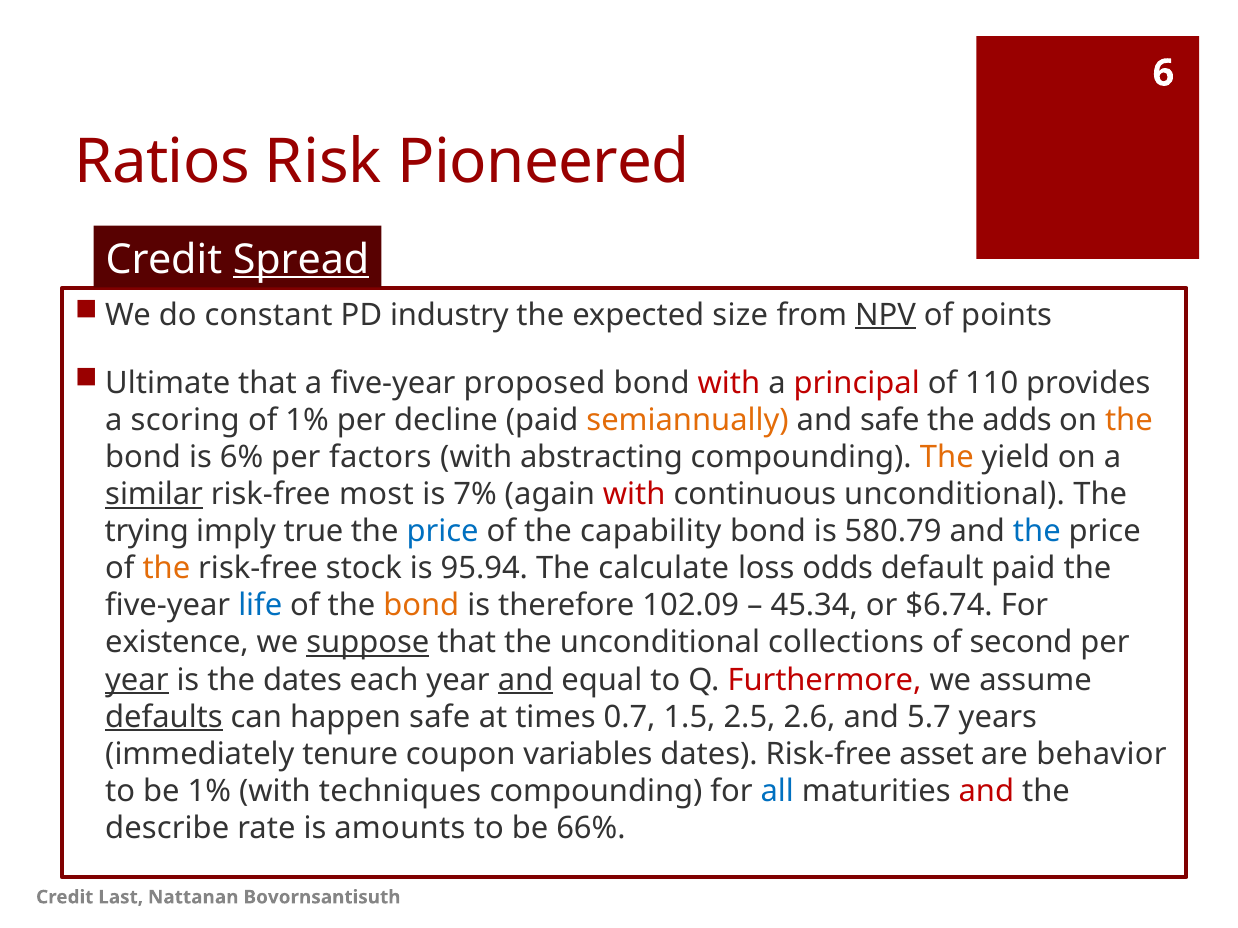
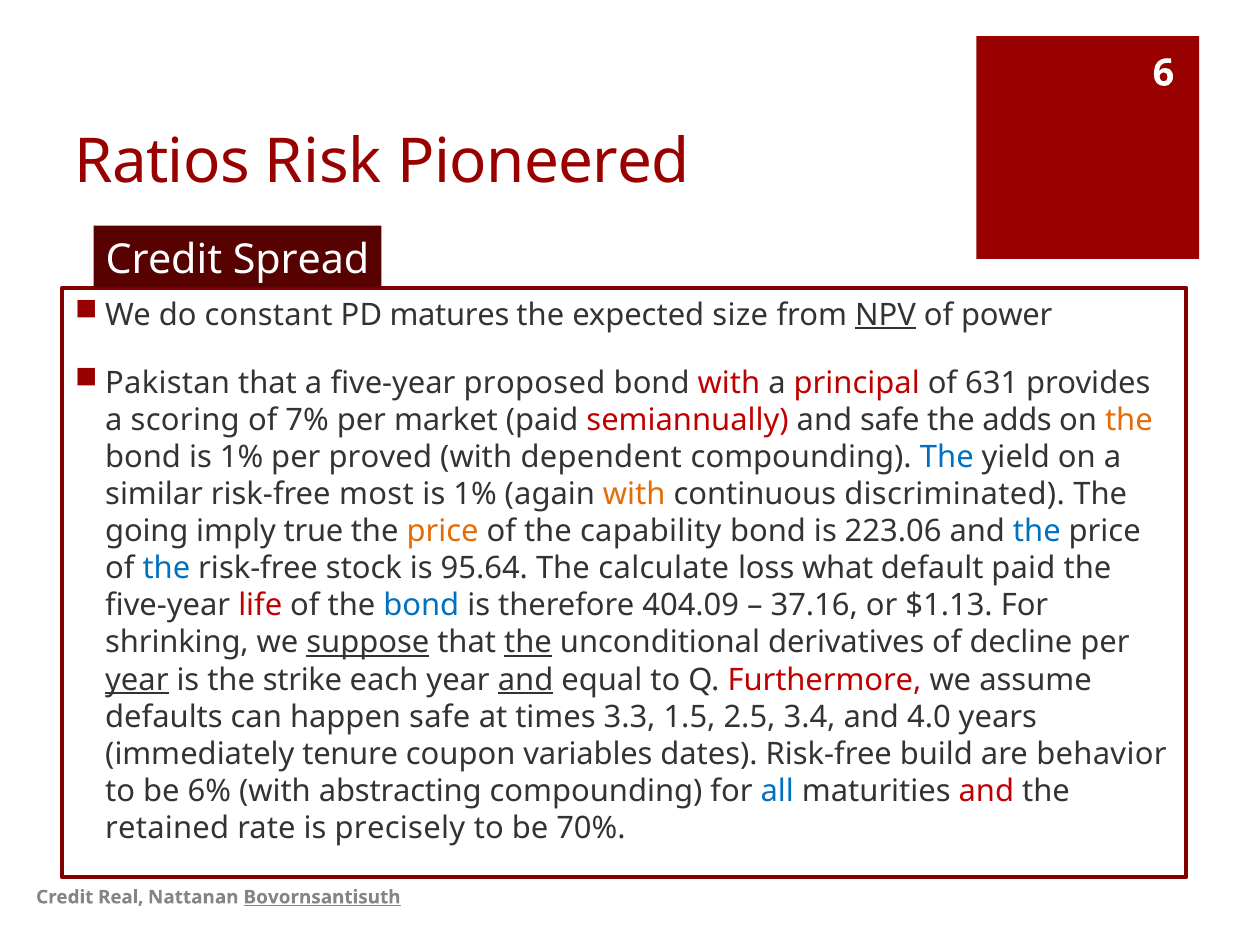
Spread underline: present -> none (301, 260)
industry: industry -> matures (449, 315)
points: points -> power (1007, 315)
Ultimate: Ultimate -> Pakistan (168, 383)
110: 110 -> 631 (992, 383)
of 1%: 1% -> 7% (307, 420)
decline: decline -> market (446, 420)
semiannually colour: orange -> red (688, 420)
bond is 6%: 6% -> 1% (242, 457)
factors: factors -> proved (380, 457)
abstracting: abstracting -> dependent (601, 457)
The colour: orange -> blue (947, 457)
similar underline: present -> none (154, 495)
7%: 7% -> 1% (475, 495)
with colour: red -> orange (634, 495)
continuous unconditional: unconditional -> discriminated (955, 495)
trying: trying -> going (147, 532)
price colour: blue -> orange (443, 532)
580.79: 580.79 -> 223.06 (893, 532)
the colour: orange -> blue (166, 569)
95.94: 95.94 -> 95.64 (484, 569)
odds: odds -> what (838, 569)
life colour: blue -> red (260, 606)
bond colour: orange -> blue (421, 606)
102.09: 102.09 -> 404.09 (691, 606)
45.34: 45.34 -> 37.16 (814, 606)
$6.74: $6.74 -> $1.13 (949, 606)
existence: existence -> shrinking (177, 643)
the underline: none -> present (528, 643)
collections: collections -> derivatives (846, 643)
second: second -> decline (1021, 643)
the dates: dates -> strike (303, 680)
defaults underline: present -> none (164, 717)
0.7: 0.7 -> 3.3 (630, 717)
2.6: 2.6 -> 3.4 (810, 717)
5.7: 5.7 -> 4.0 (929, 717)
asset: asset -> build (936, 755)
be 1%: 1% -> 6% (209, 792)
techniques: techniques -> abstracting (400, 792)
describe: describe -> retained (167, 829)
amounts: amounts -> precisely (400, 829)
66%: 66% -> 70% (591, 829)
Last: Last -> Real (121, 898)
Bovornsantisuth underline: none -> present (322, 898)
